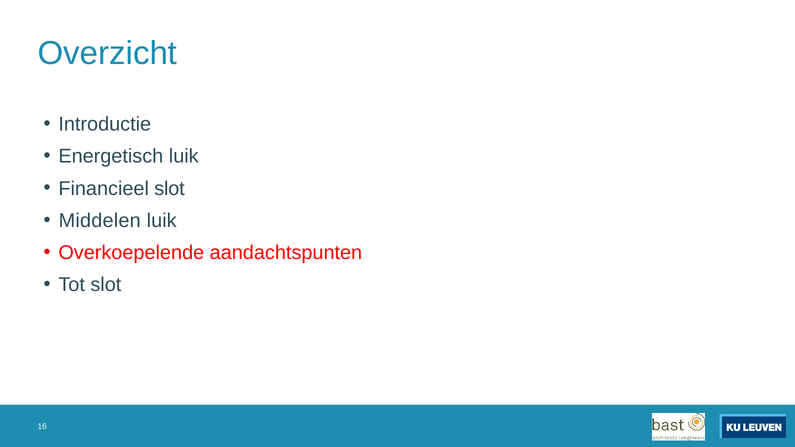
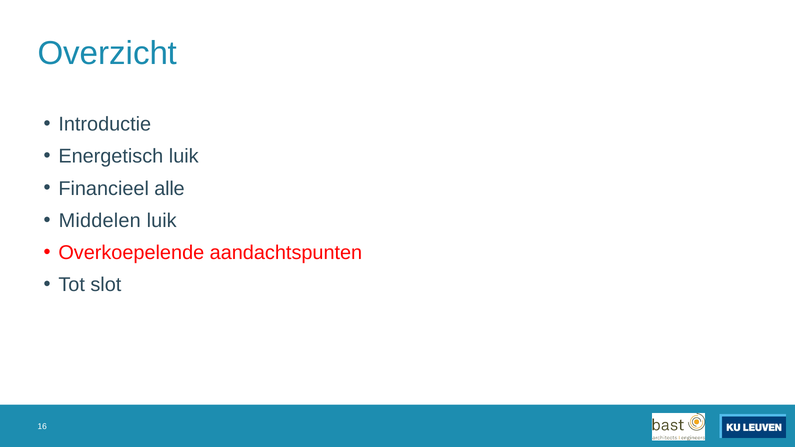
Financieel slot: slot -> alle (170, 189)
